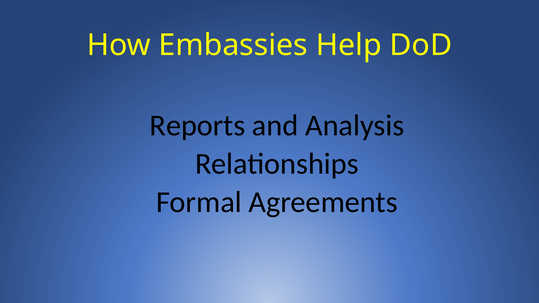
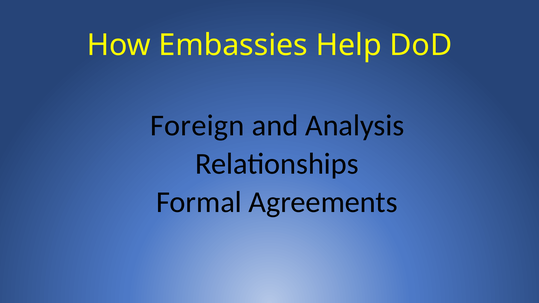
Reports: Reports -> Foreign (197, 126)
